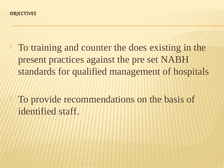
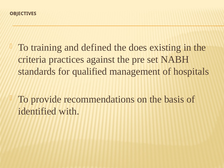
counter: counter -> defined (96, 48)
present: present -> criteria (32, 59)
staff: staff -> with (69, 111)
